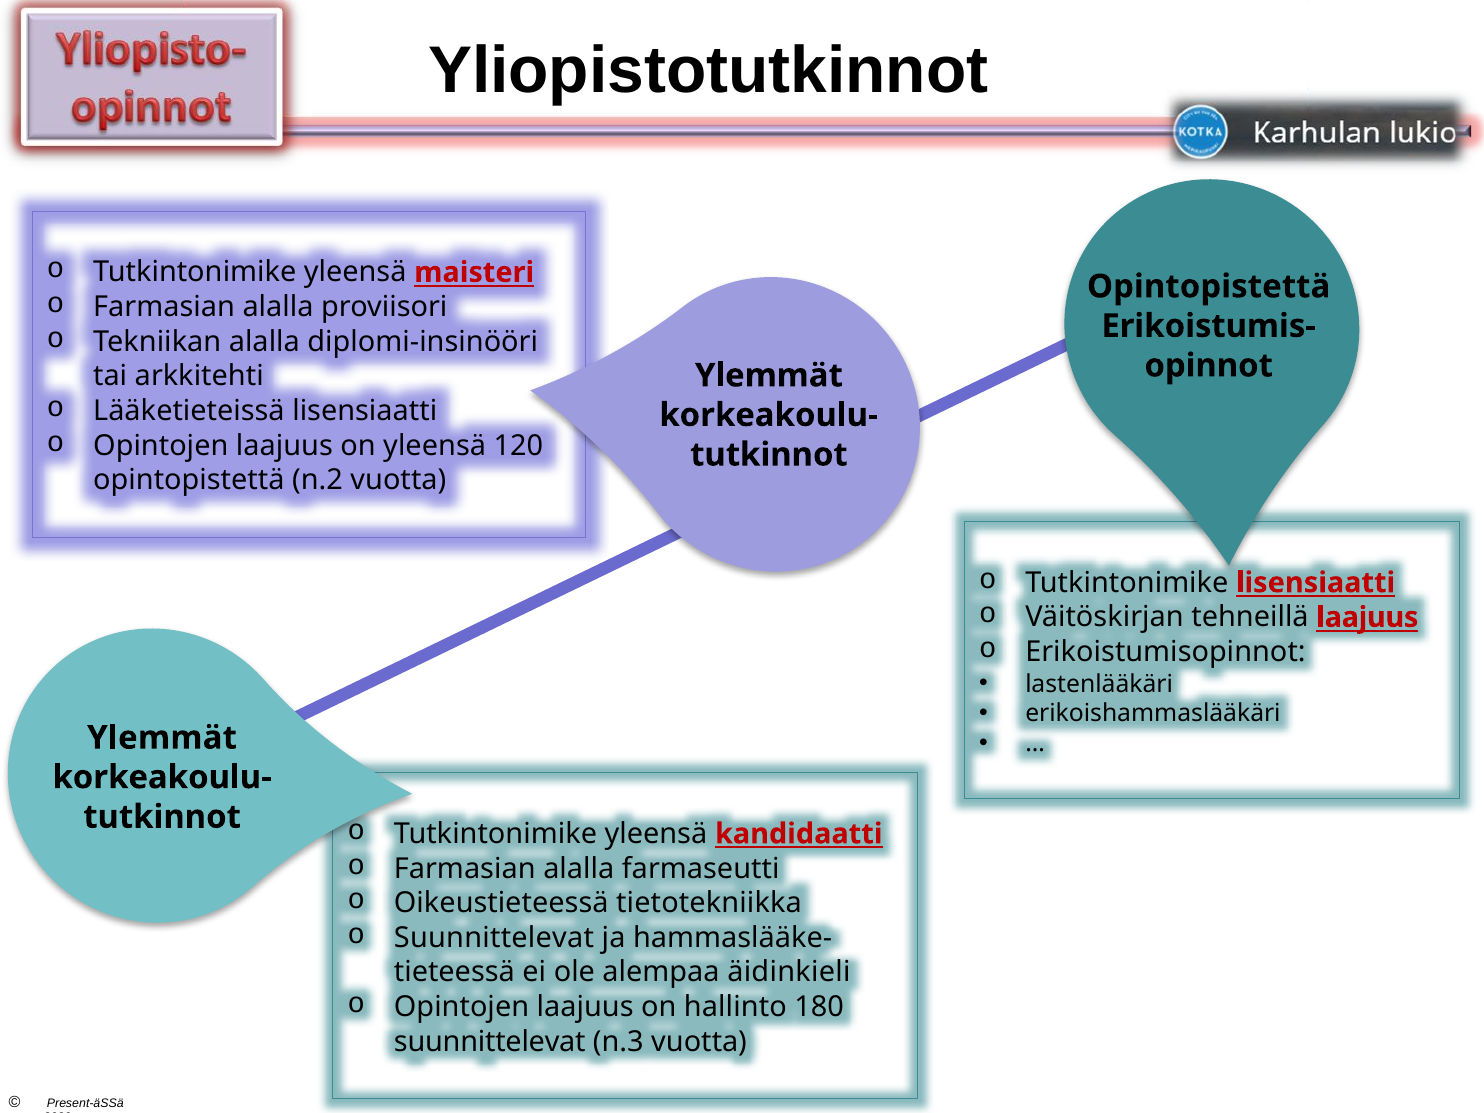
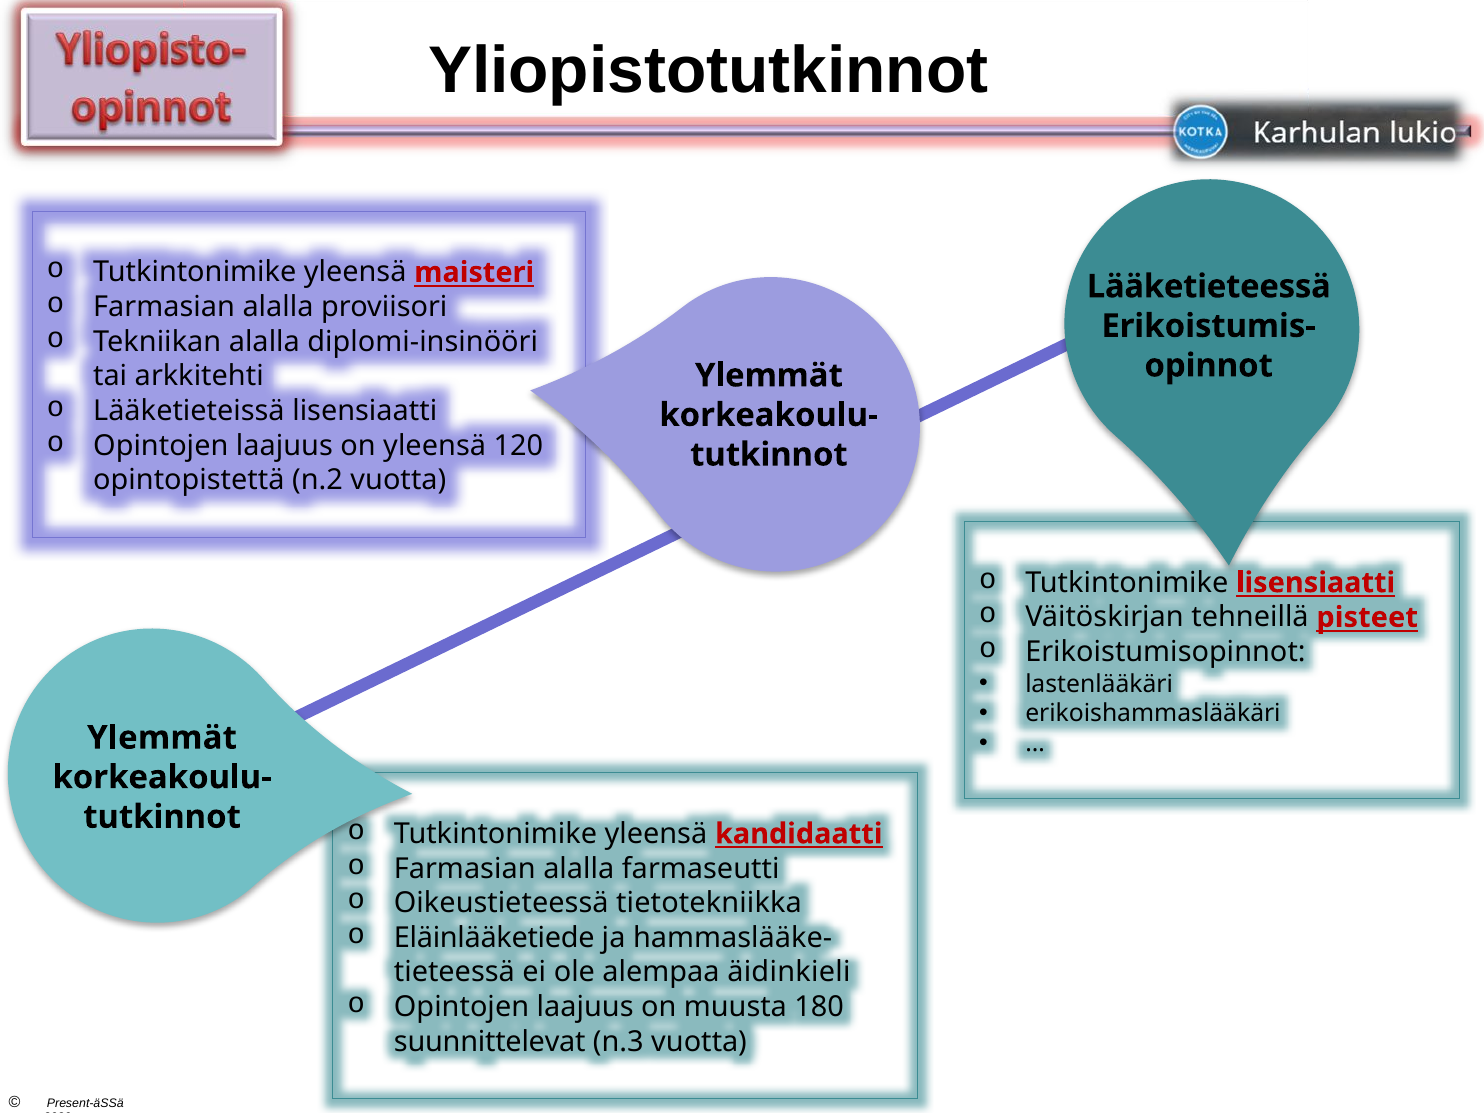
Opintopistettä: Opintopistettä -> Lääketieteessä (1209, 287)
laajuus: laajuus -> pisteet (1367, 617)
Suunnittelevat: Suunnittelevat -> Eläinlääketiede (494, 938)
hallinto: hallinto -> muusta (735, 1007)
